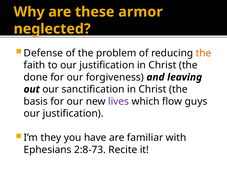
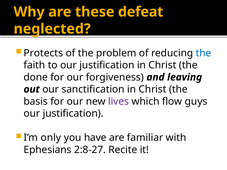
armor: armor -> defeat (141, 12)
Defense: Defense -> Protects (43, 53)
the colour: orange -> blue (204, 53)
they: they -> only (51, 138)
2:8-73: 2:8-73 -> 2:8-27 (90, 150)
